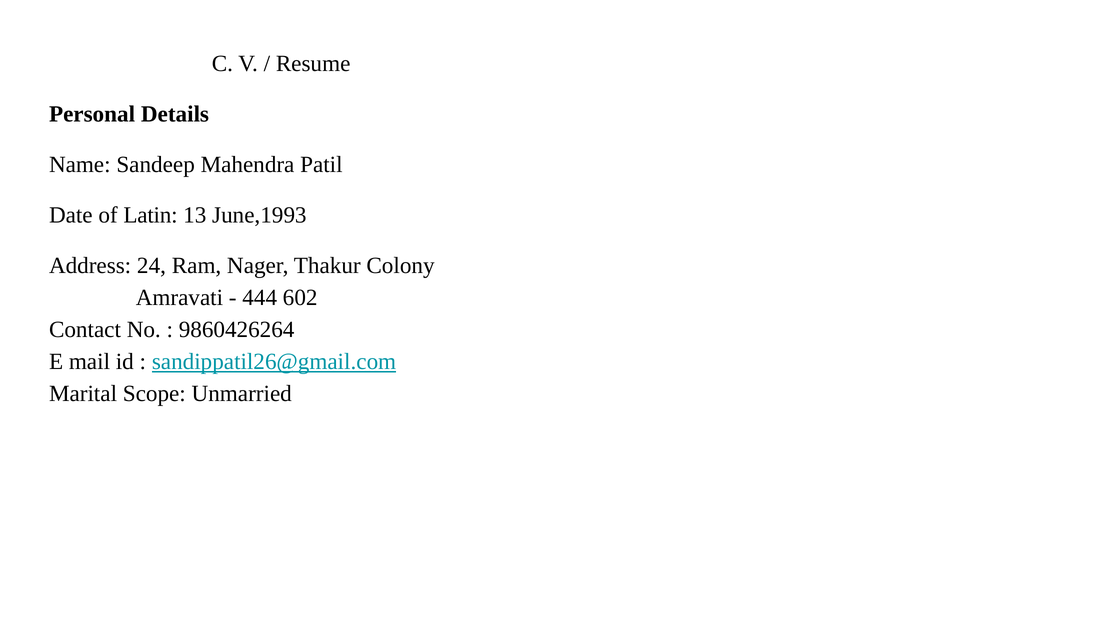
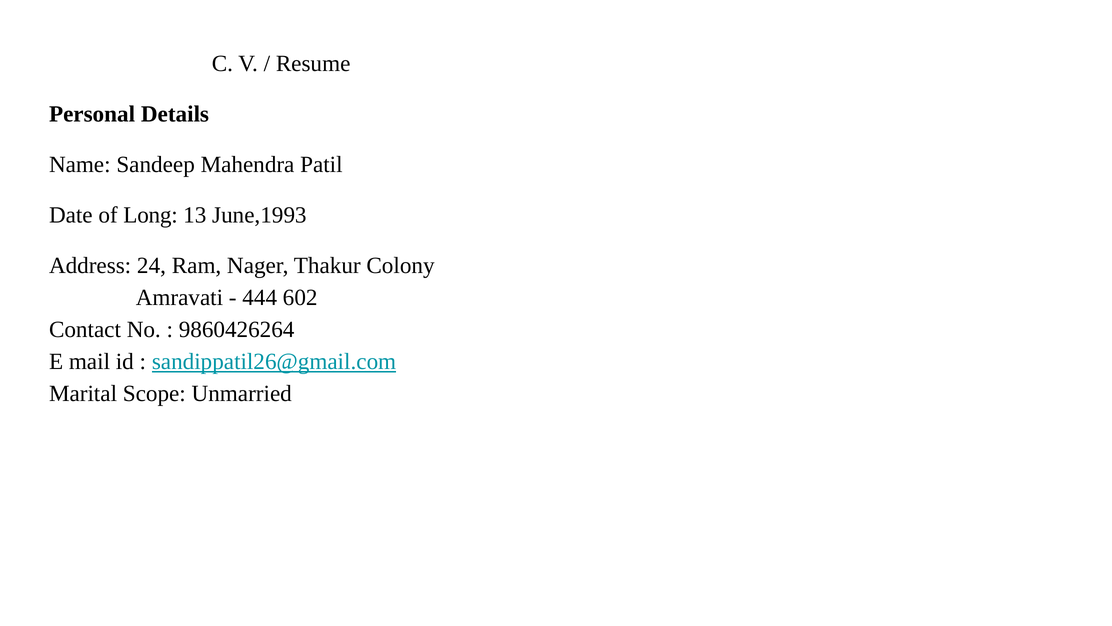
Latin: Latin -> Long (151, 215)
